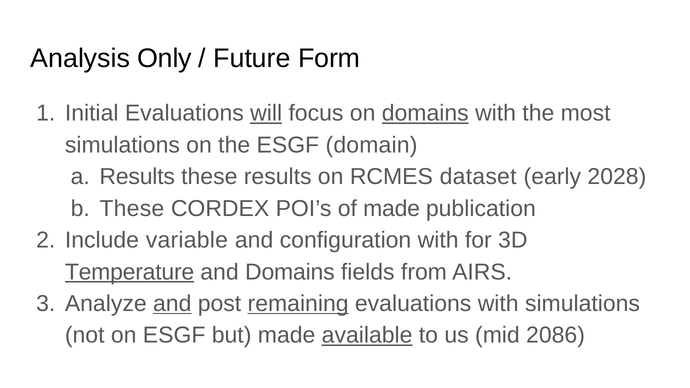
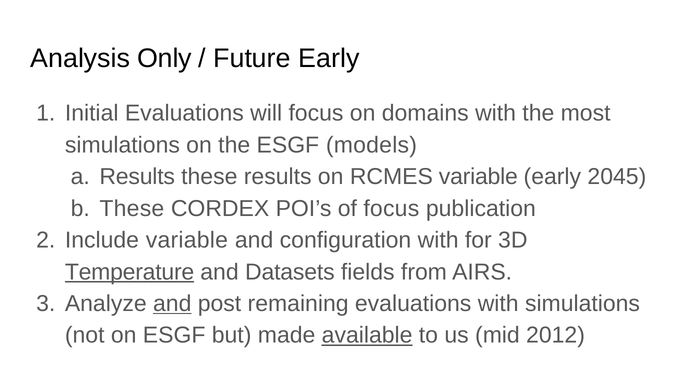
Future Form: Form -> Early (329, 58)
will underline: present -> none (266, 113)
domains underline: present -> none (425, 113)
domain: domain -> models (371, 145)
RCMES dataset: dataset -> variable (478, 177)
2028: 2028 -> 2045 (617, 177)
of made: made -> focus (391, 209)
and Domains: Domains -> Datasets (290, 272)
remaining underline: present -> none (298, 304)
2086: 2086 -> 2012 (556, 336)
